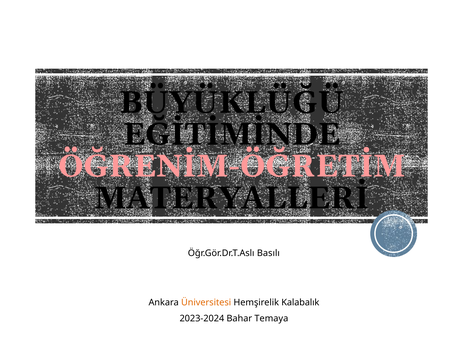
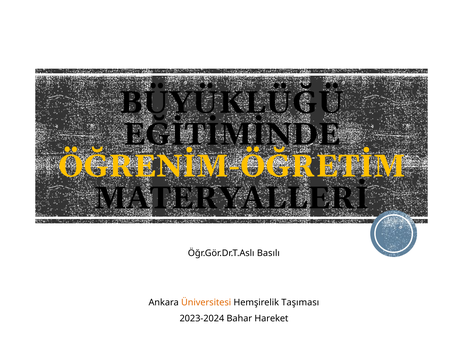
ÖĞRENİM-ÖĞRETİM colour: pink -> yellow (232, 166)
Kalabalık: Kalabalık -> Taşıması (300, 303)
Temaya: Temaya -> Hareket (271, 318)
